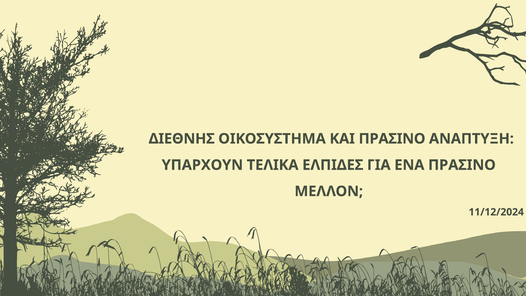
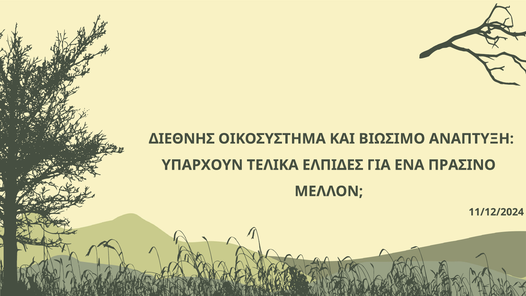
ΚΑΙ ΠΡΑΣΙΝΟ: ΠΡΑΣΙΝΟ -> ΒΙΩΣΙΜΟ (392, 139)
